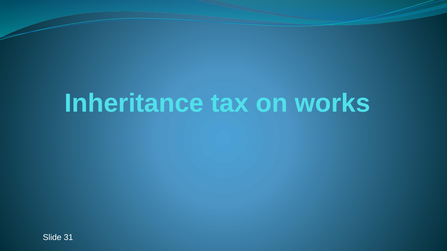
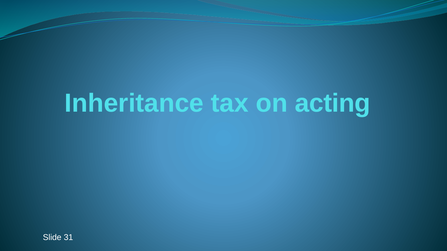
works: works -> acting (333, 104)
